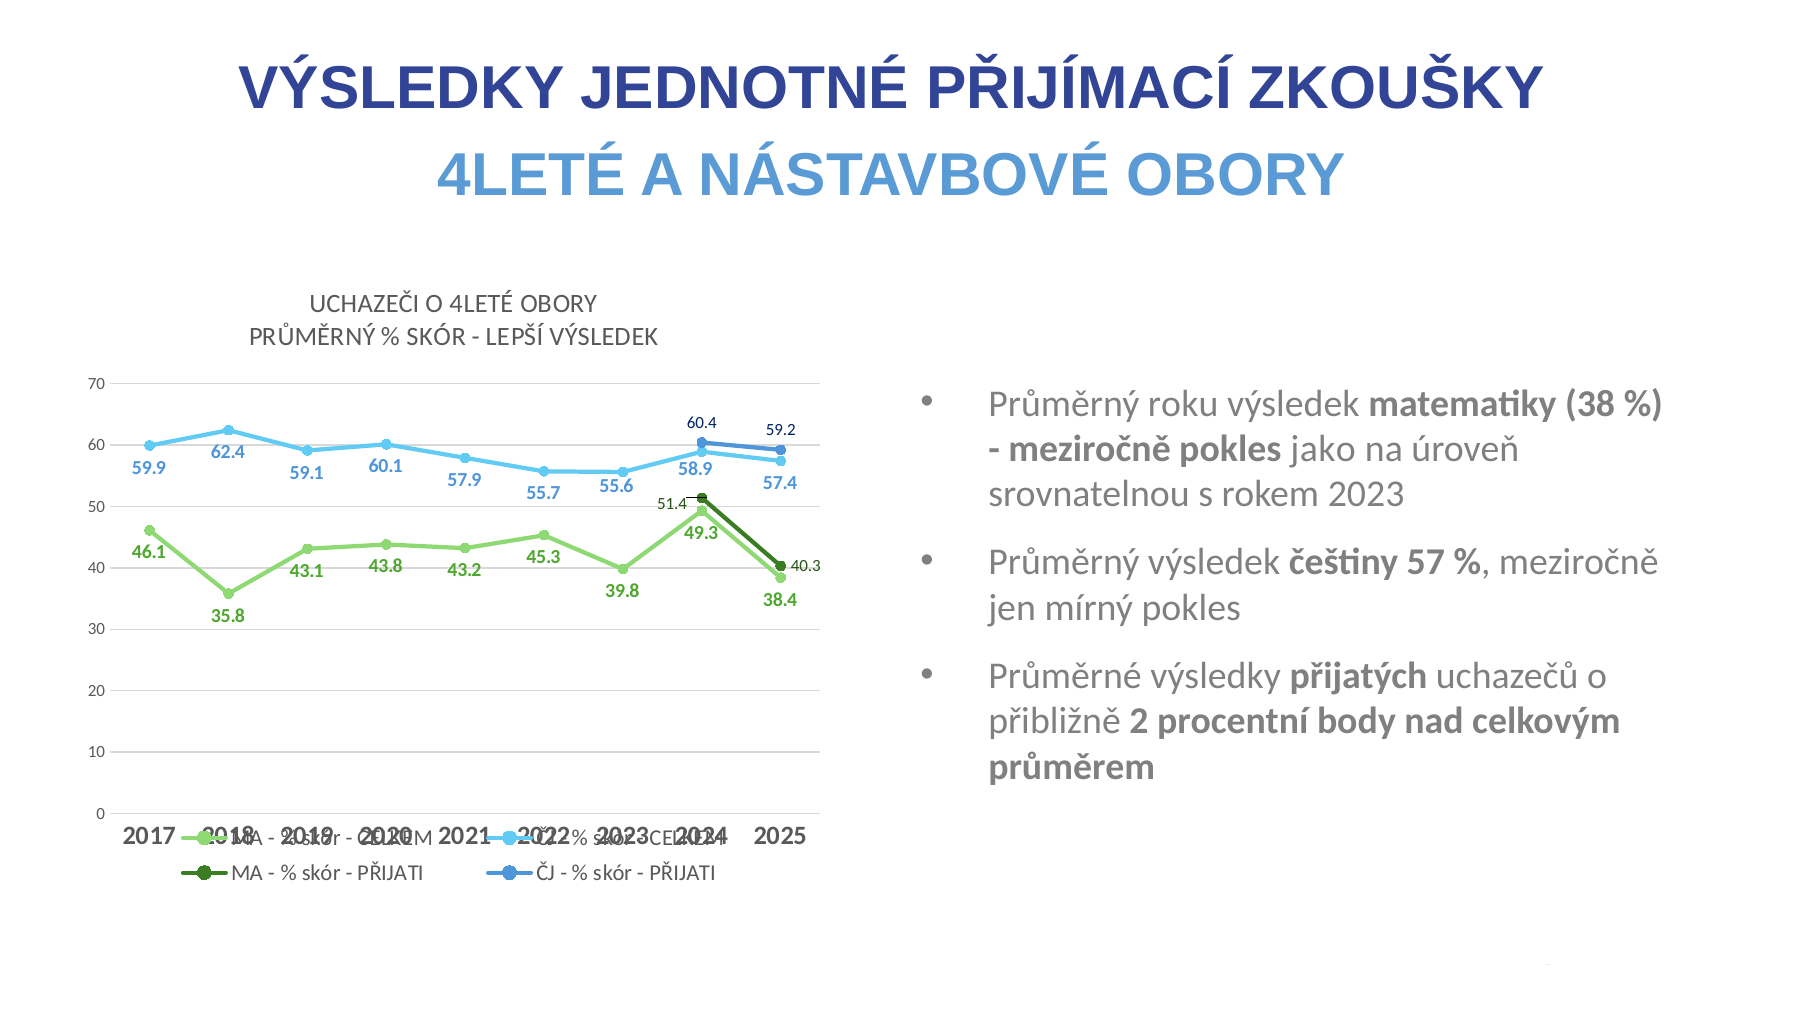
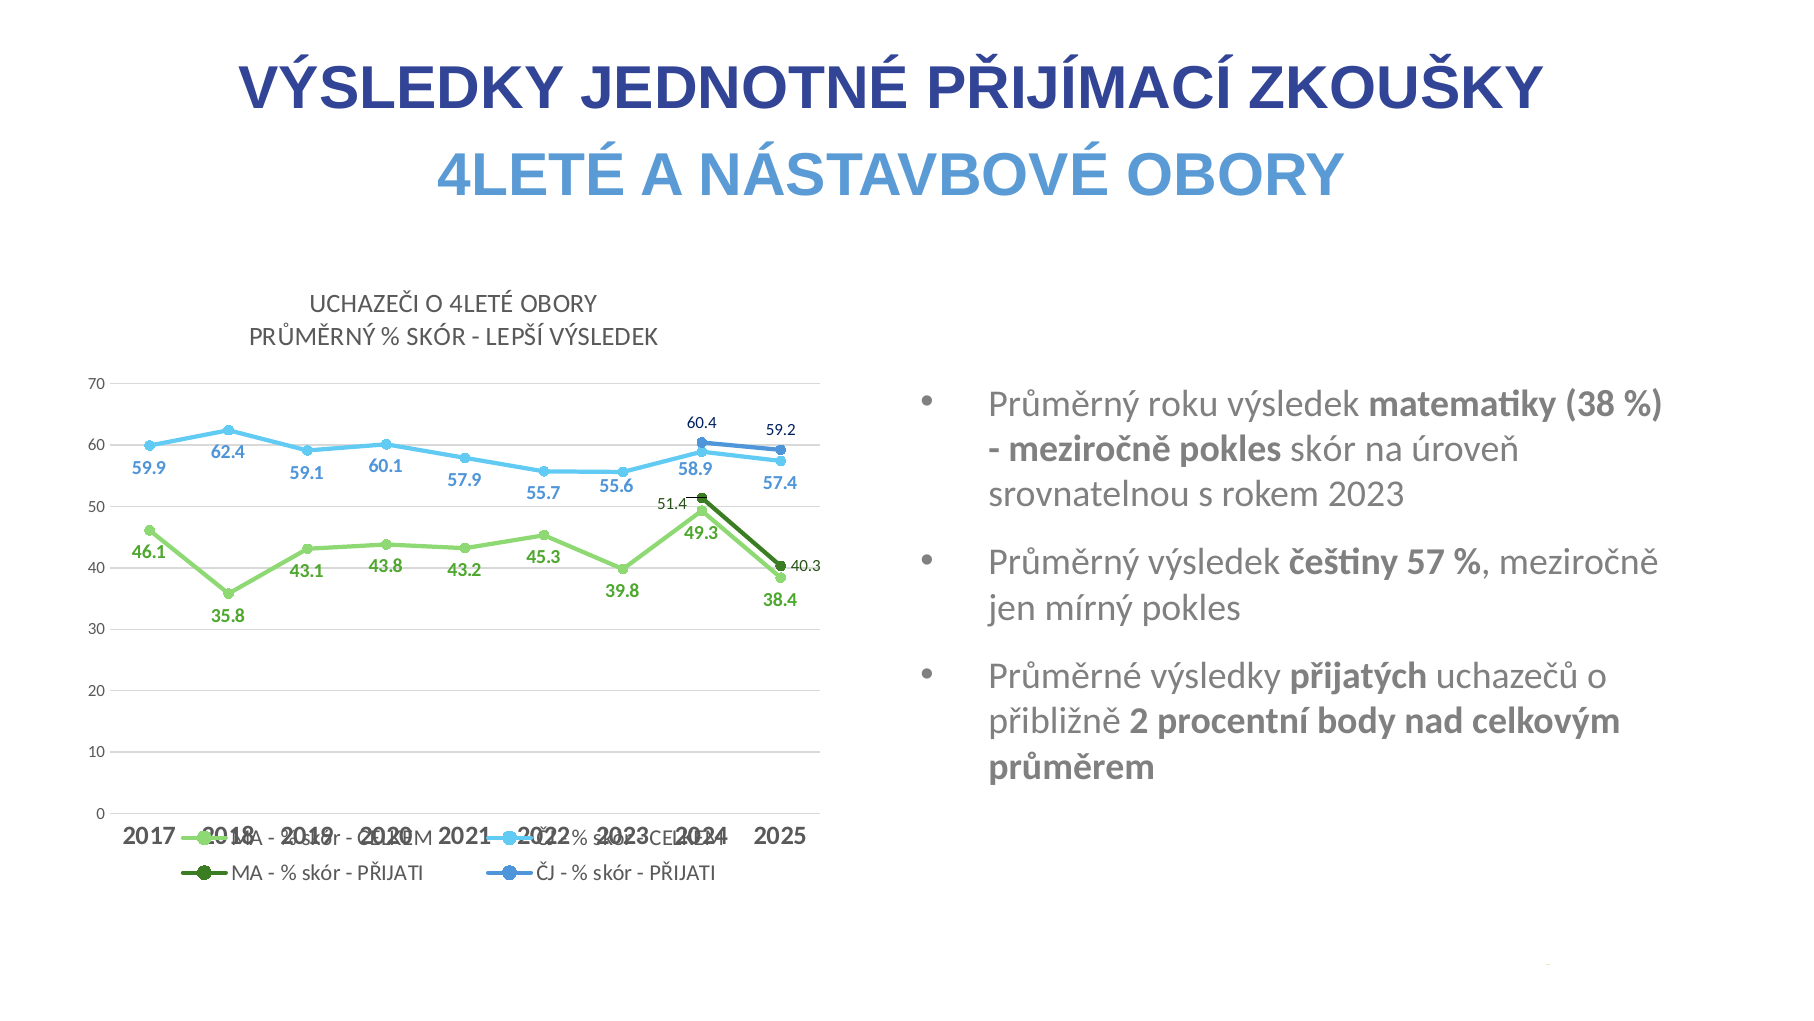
pokles jako: jako -> skór (1323, 449)
